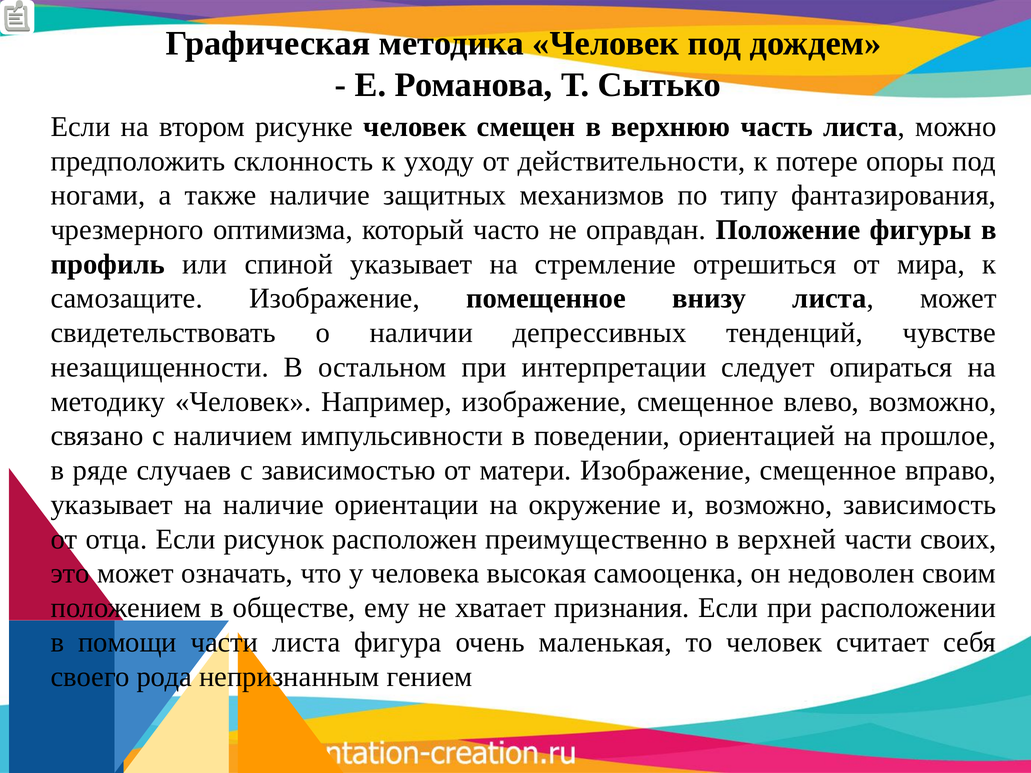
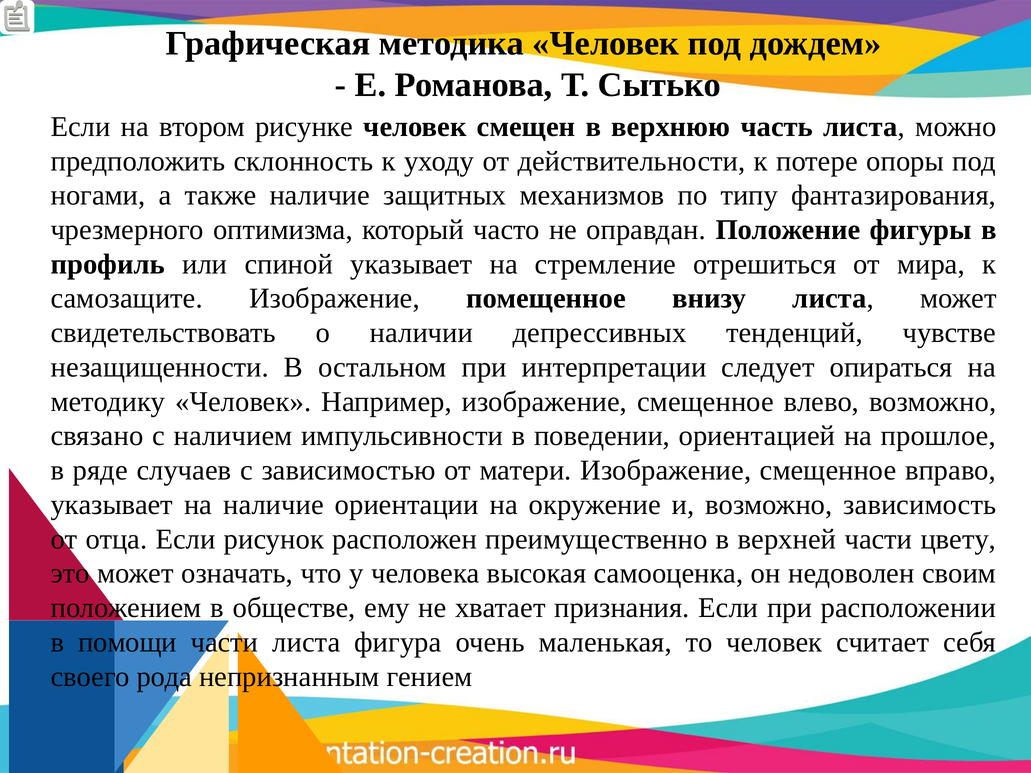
своих: своих -> цвету (958, 539)
